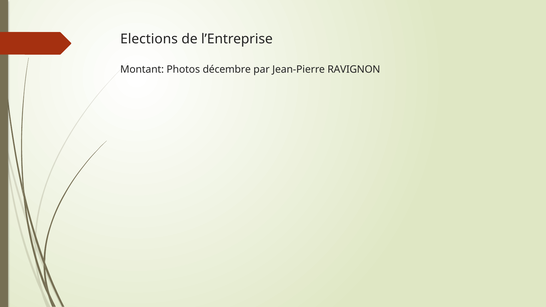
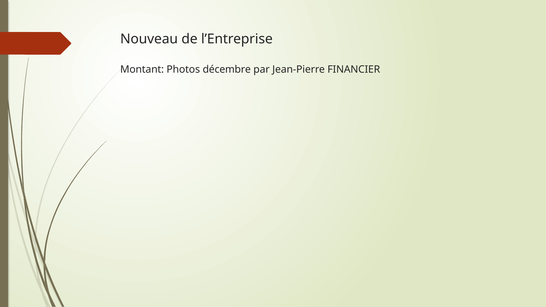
Elections: Elections -> Nouveau (149, 39)
RAVIGNON: RAVIGNON -> FINANCIER (354, 70)
